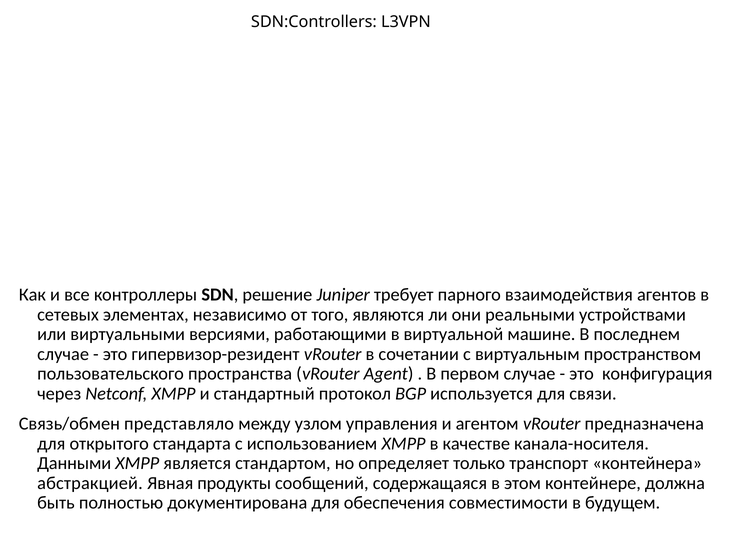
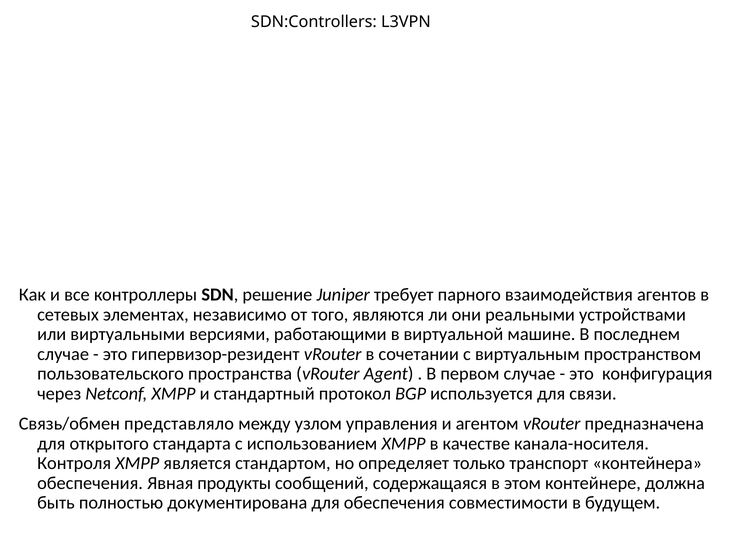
Данными: Данными -> Контроля (74, 463)
абстракцией: абстракцией -> обеспечения (90, 483)
